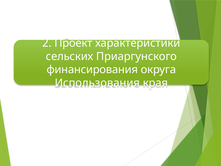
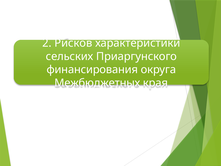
Проект: Проект -> Рисков (73, 43)
Использования: Использования -> Межбюджетных (97, 83)
